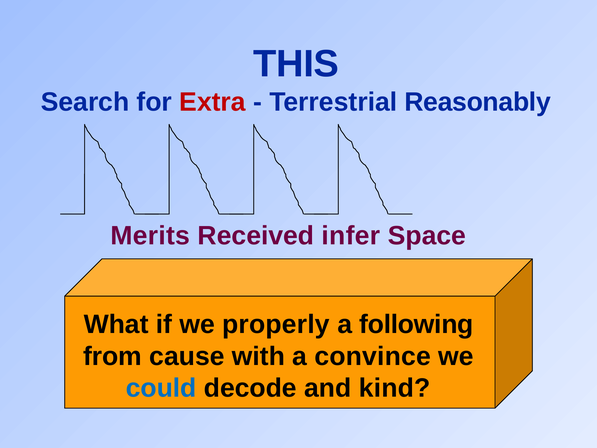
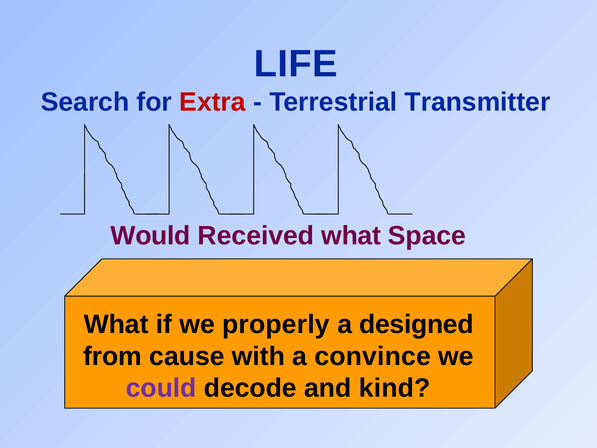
THIS: THIS -> LIFE (296, 64)
Reasonably: Reasonably -> Transmitter (477, 102)
Merits: Merits -> Would (151, 236)
Received infer: infer -> what (351, 236)
following: following -> designed (416, 324)
could colour: blue -> purple (161, 388)
